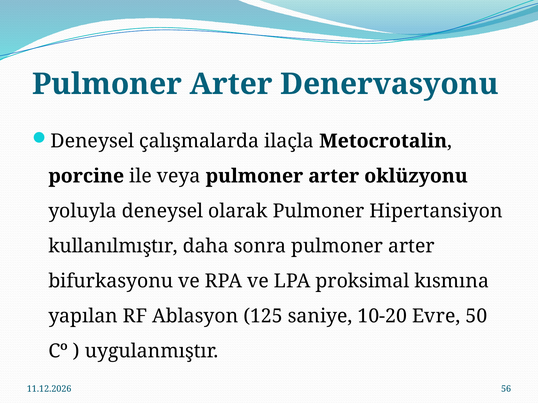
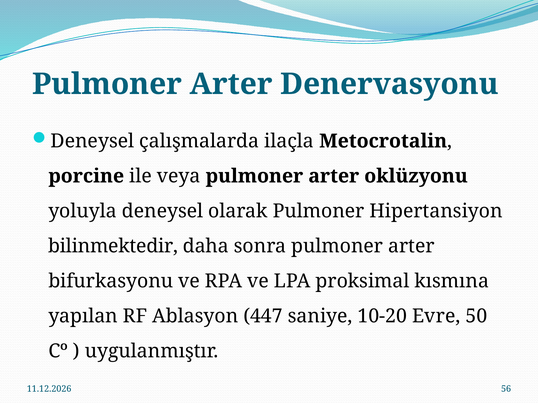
kullanılmıştır: kullanılmıştır -> bilinmektedir (113, 246)
125: 125 -> 447 (263, 316)
